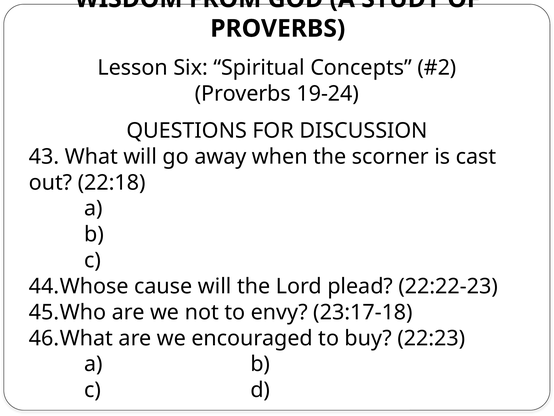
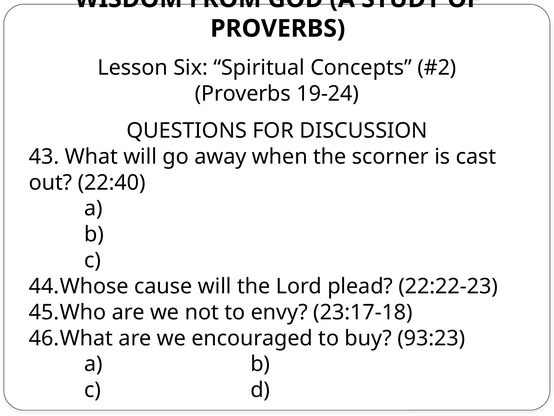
22:18: 22:18 -> 22:40 (112, 182)
22:23: 22:23 -> 93:23 (431, 338)
